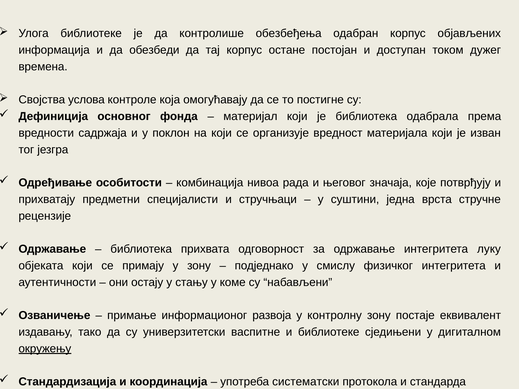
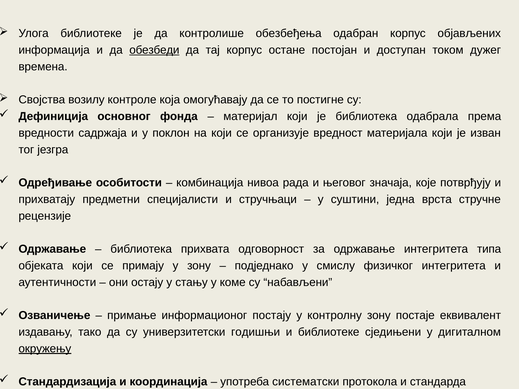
обезбеди underline: none -> present (154, 50)
услова: услова -> возилу (86, 100)
луку: луку -> типа (489, 249)
развоја: развоја -> постају (272, 316)
васпитне: васпитне -> годишњи (256, 332)
